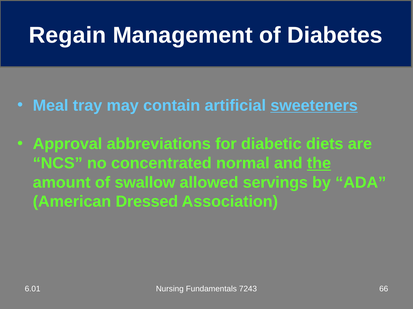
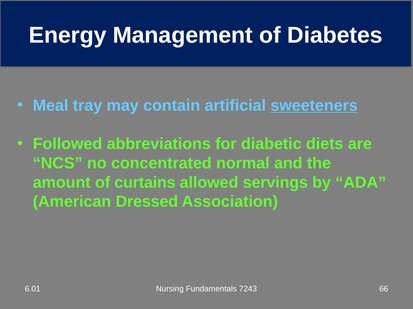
Regain: Regain -> Energy (68, 35)
Approval: Approval -> Followed (68, 144)
the underline: present -> none (319, 164)
swallow: swallow -> curtains (145, 183)
